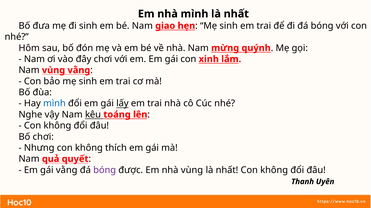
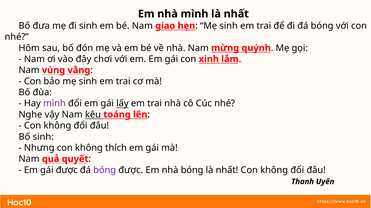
mình colour: blue -> purple (54, 104)
Bố chơi: chơi -> sinh (43, 137)
gái vằng: vằng -> được (67, 171)
nhà vùng: vùng -> bóng (192, 171)
